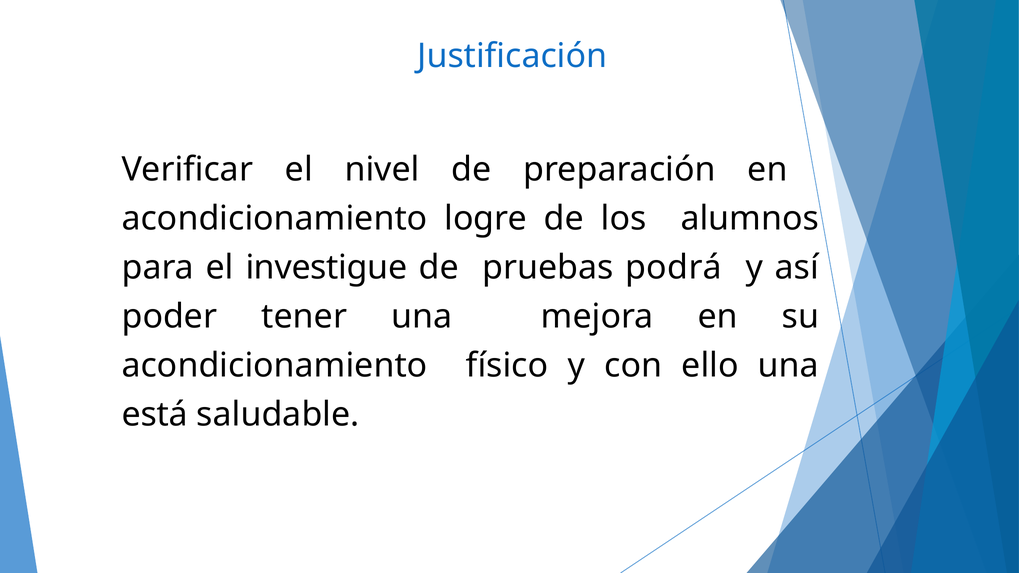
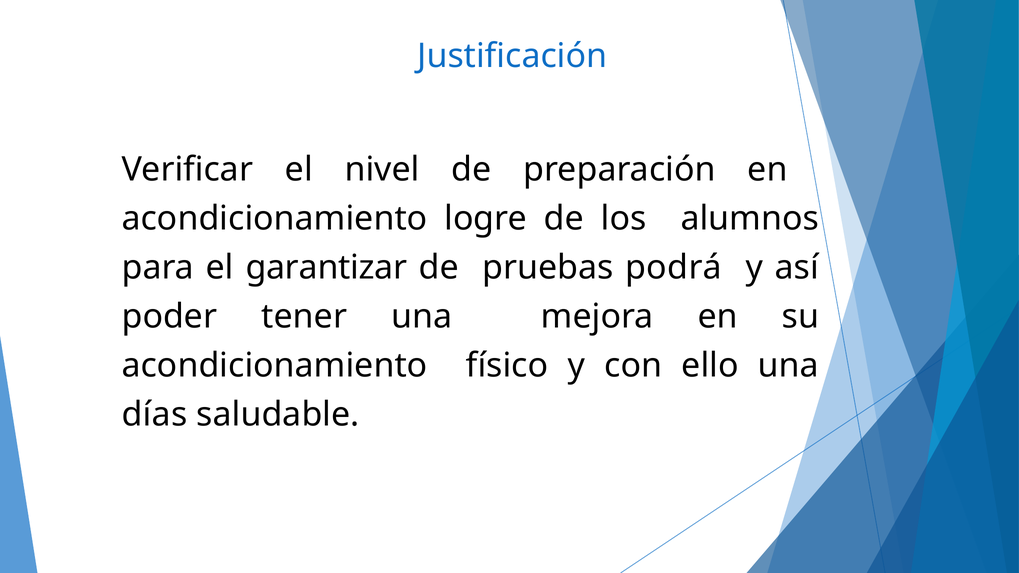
investigue: investigue -> garantizar (326, 268)
está: está -> días (155, 414)
